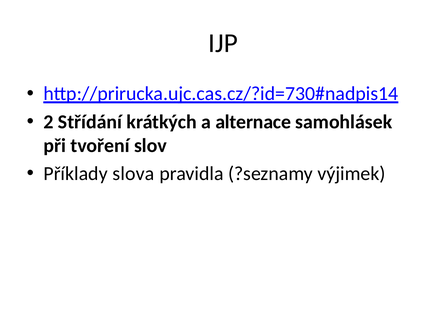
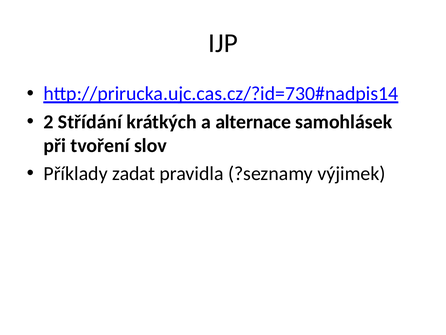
slova: slova -> zadat (134, 173)
